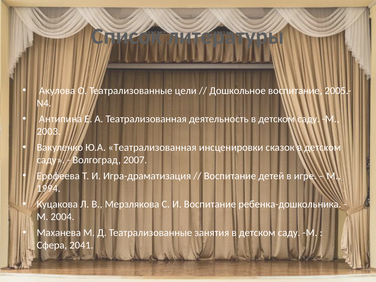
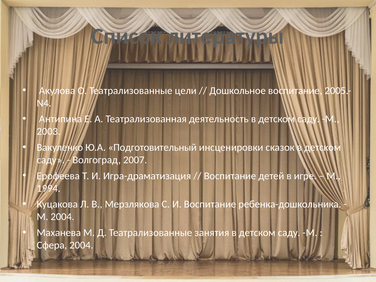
Ю.А Театрализованная: Театрализованная -> Подготовительный (152, 147)
Сфера 2041: 2041 -> 2004 (81, 245)
